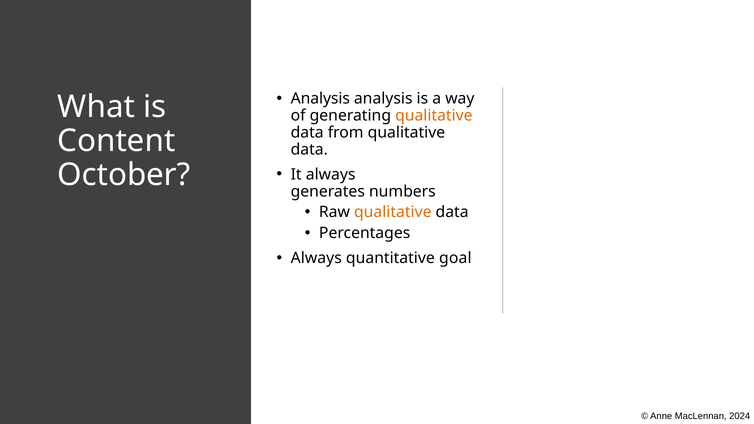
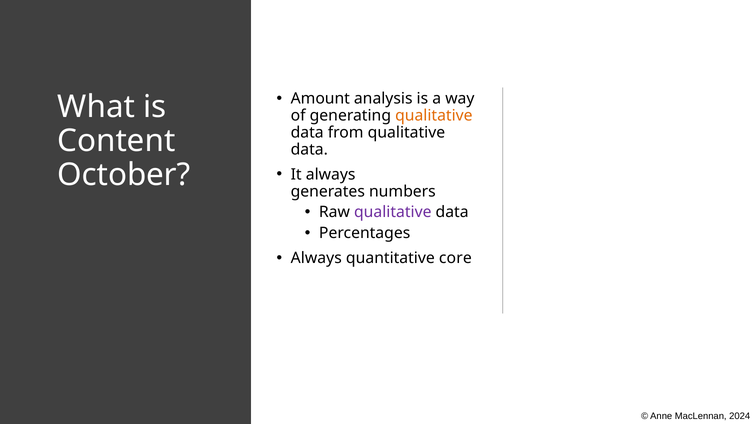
Analysis: Analysis -> Amount (320, 99)
qualitative colour: orange -> purple (393, 212)
goal: goal -> core (455, 258)
